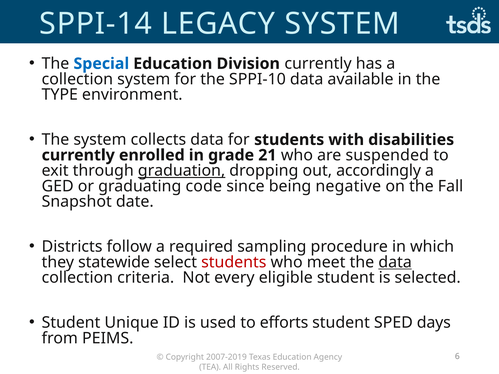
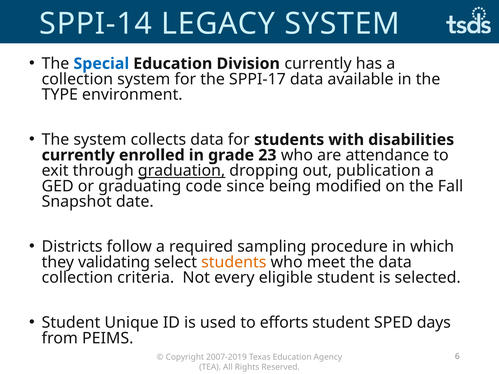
SPPI-10: SPPI-10 -> SPPI-17 (257, 79)
21: 21 -> 23 (267, 155)
suspended: suspended -> attendance (387, 155)
accordingly: accordingly -> publication (378, 171)
negative: negative -> modified (348, 186)
statewide: statewide -> validating (114, 262)
students colour: red -> orange (234, 262)
data underline: present -> none (395, 262)
